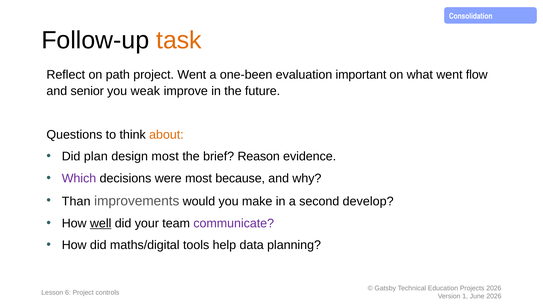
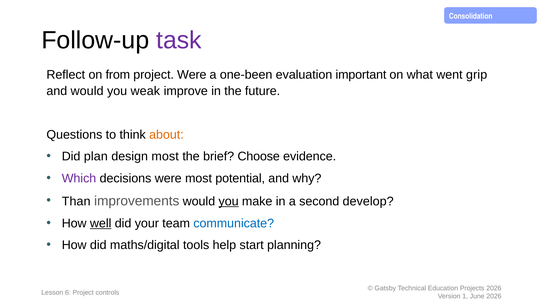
task colour: orange -> purple (179, 40)
path: path -> from (118, 75)
project Went: Went -> Were (192, 75)
flow: flow -> grip (477, 75)
and senior: senior -> would (87, 91)
Reason: Reason -> Choose (259, 156)
because: because -> potential (240, 178)
you underline: none -> present (229, 201)
communicate colour: purple -> blue (234, 223)
data: data -> start (252, 245)
